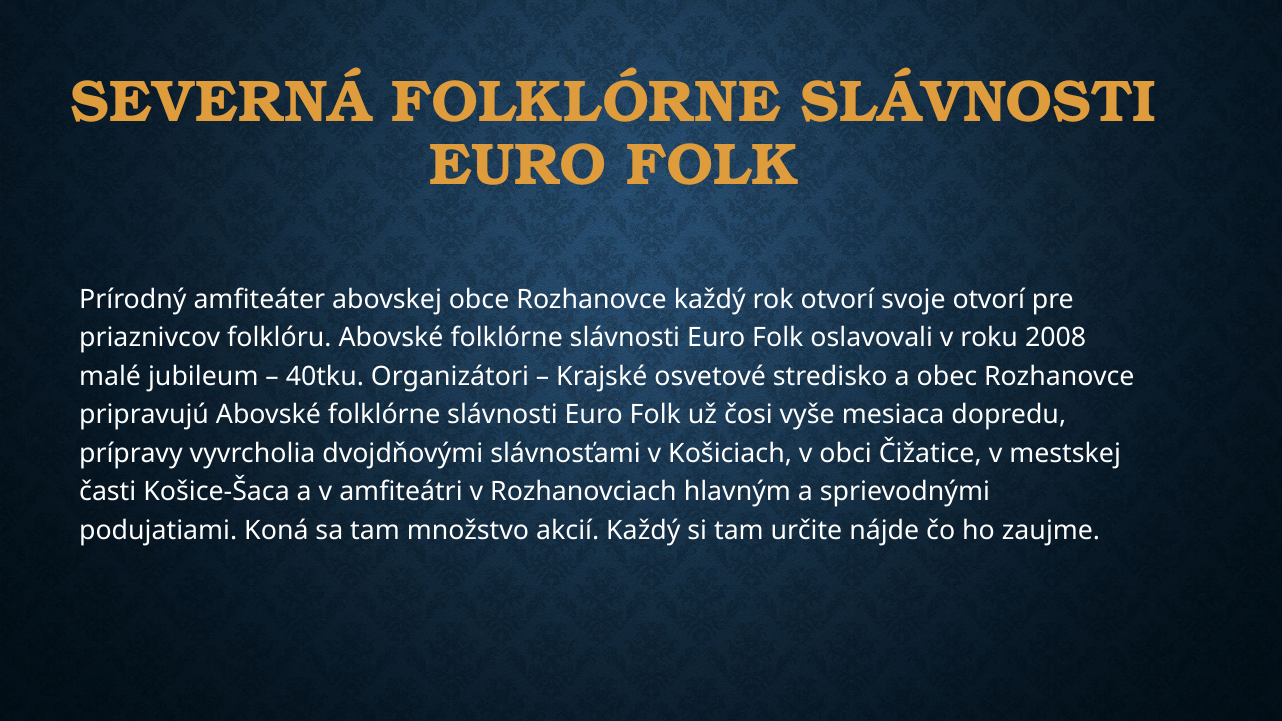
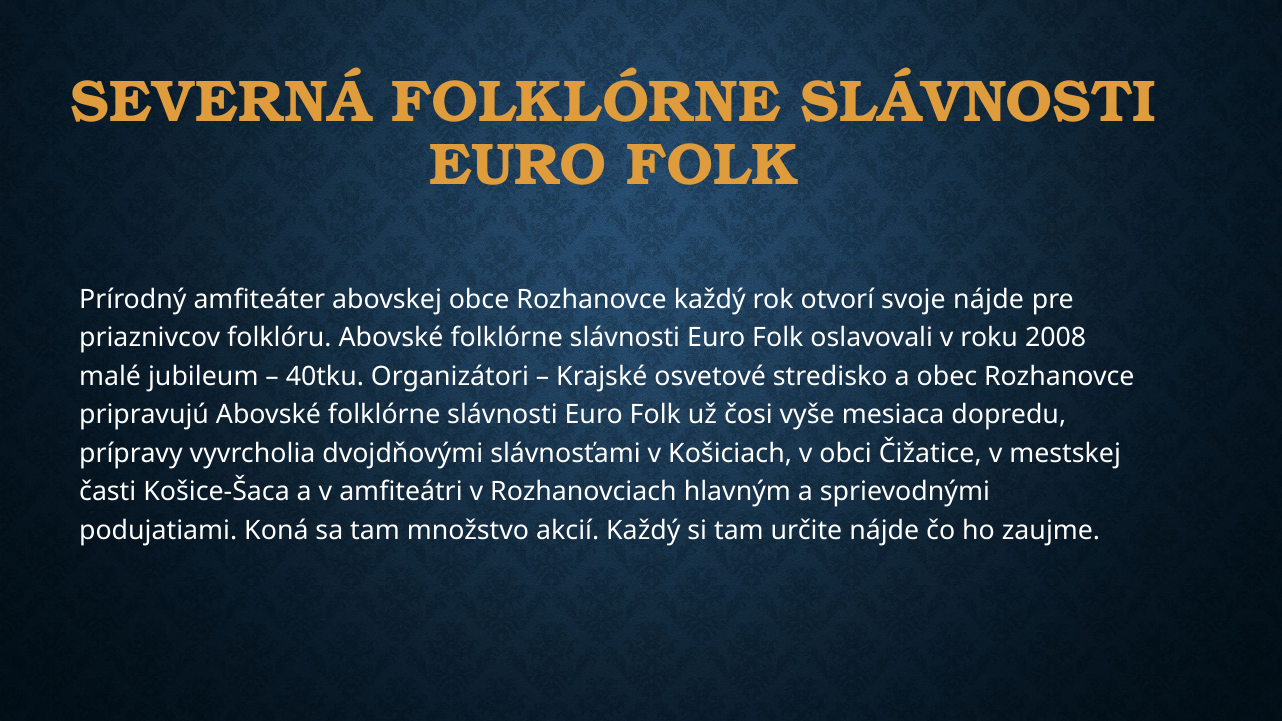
svoje otvorí: otvorí -> nájde (989, 300)
